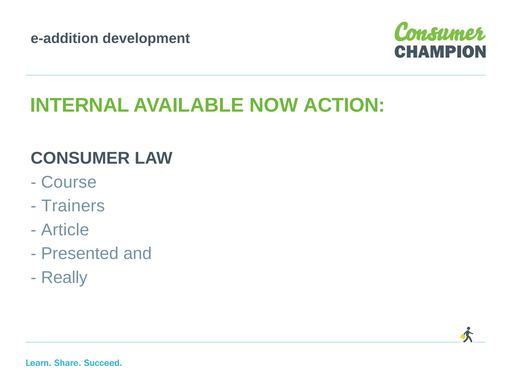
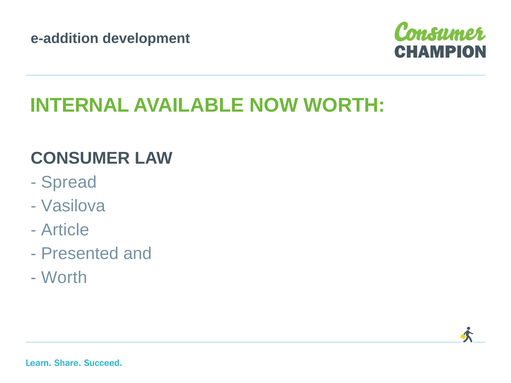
NOW ACTION: ACTION -> WORTH (344, 105)
Course: Course -> Spread (69, 182)
Trainers: Trainers -> Vasilova (73, 206)
Really: Really -> Worth (64, 278)
